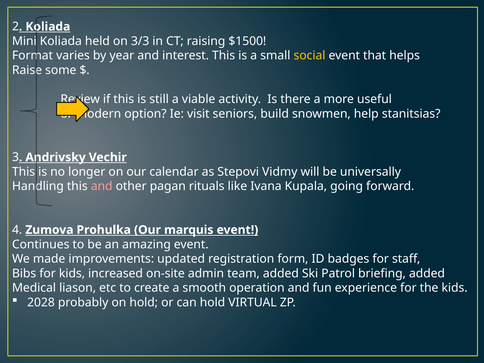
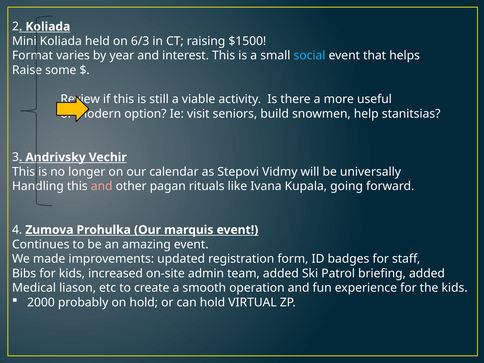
3/3: 3/3 -> 6/3 (140, 41)
social colour: yellow -> light blue (310, 56)
2028: 2028 -> 2000 (41, 302)
